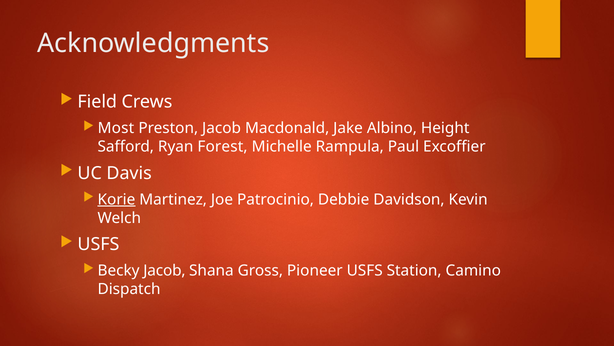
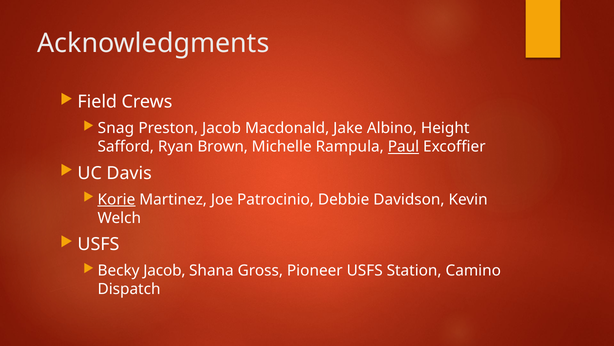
Most: Most -> Snag (116, 128)
Forest: Forest -> Brown (223, 146)
Paul underline: none -> present (403, 146)
